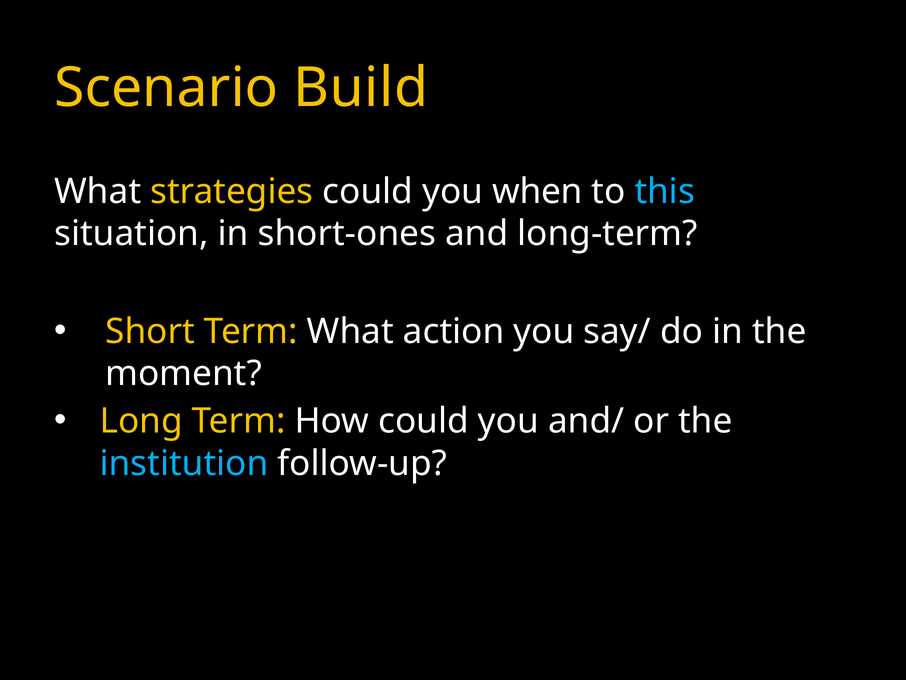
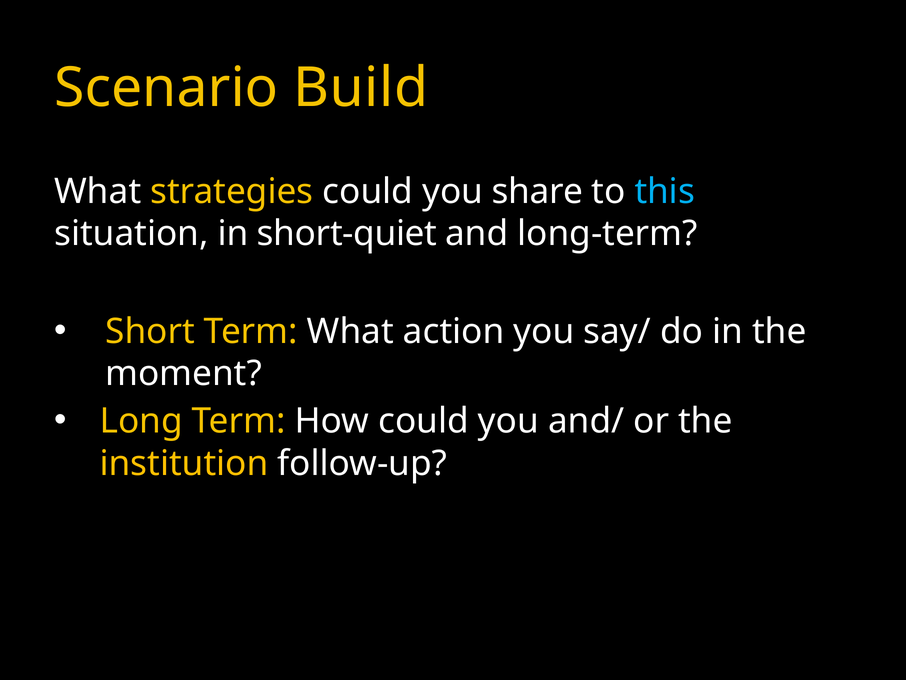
when: when -> share (537, 191)
short-ones: short-ones -> short-quiet (347, 234)
institution colour: light blue -> yellow (184, 463)
